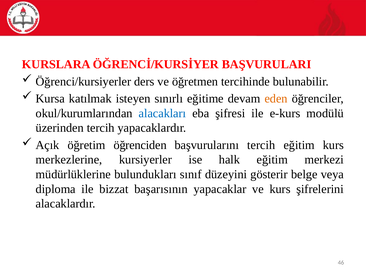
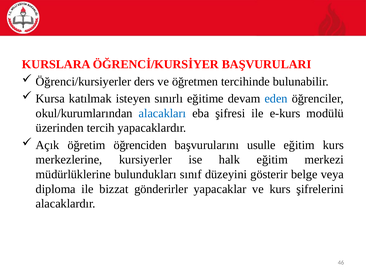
eden colour: orange -> blue (276, 98)
başvurularını tercih: tercih -> usulle (261, 145)
başarısının: başarısının -> gönderirler (161, 189)
